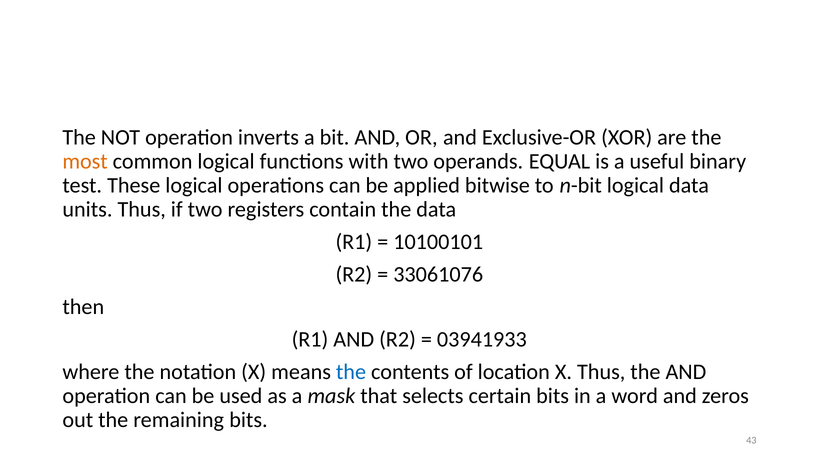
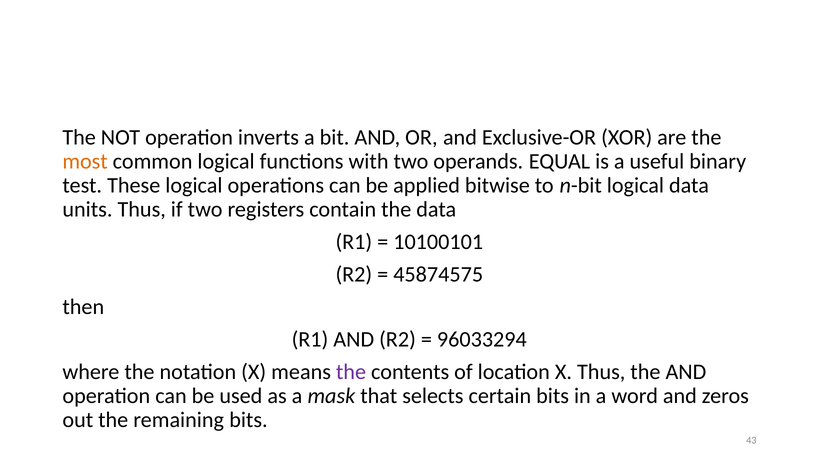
33061076: 33061076 -> 45874575 (438, 274)
03941933: 03941933 -> 96033294 (482, 339)
the colour: blue -> purple (351, 372)
